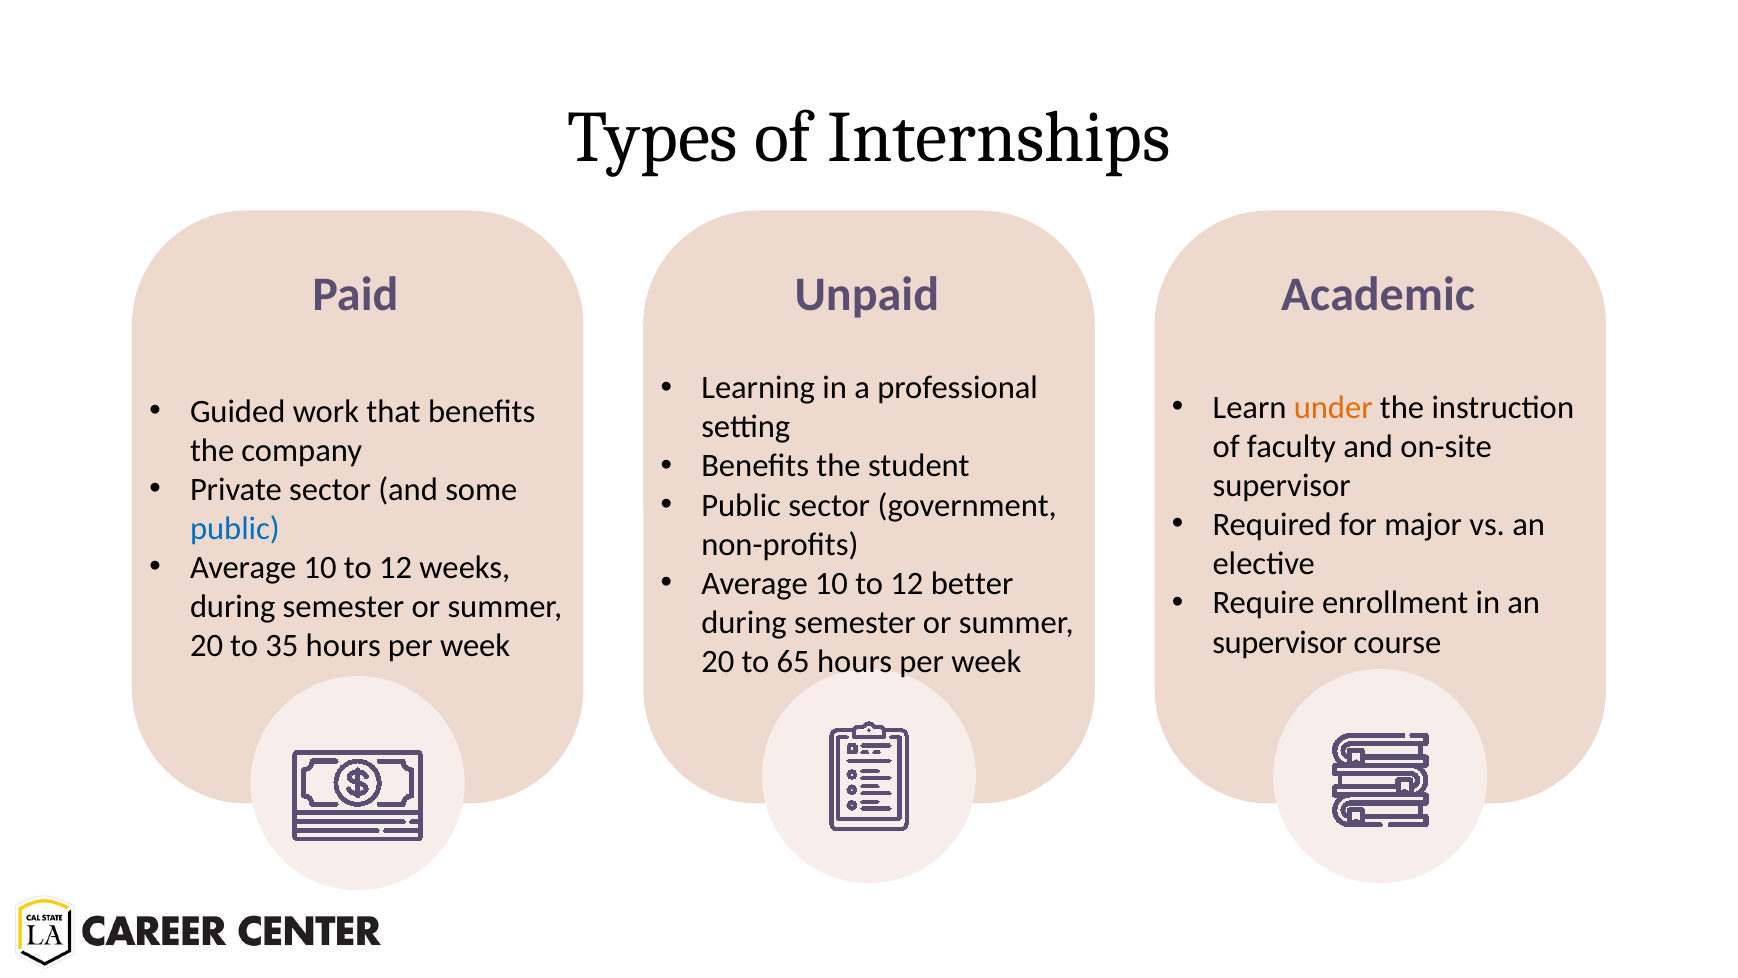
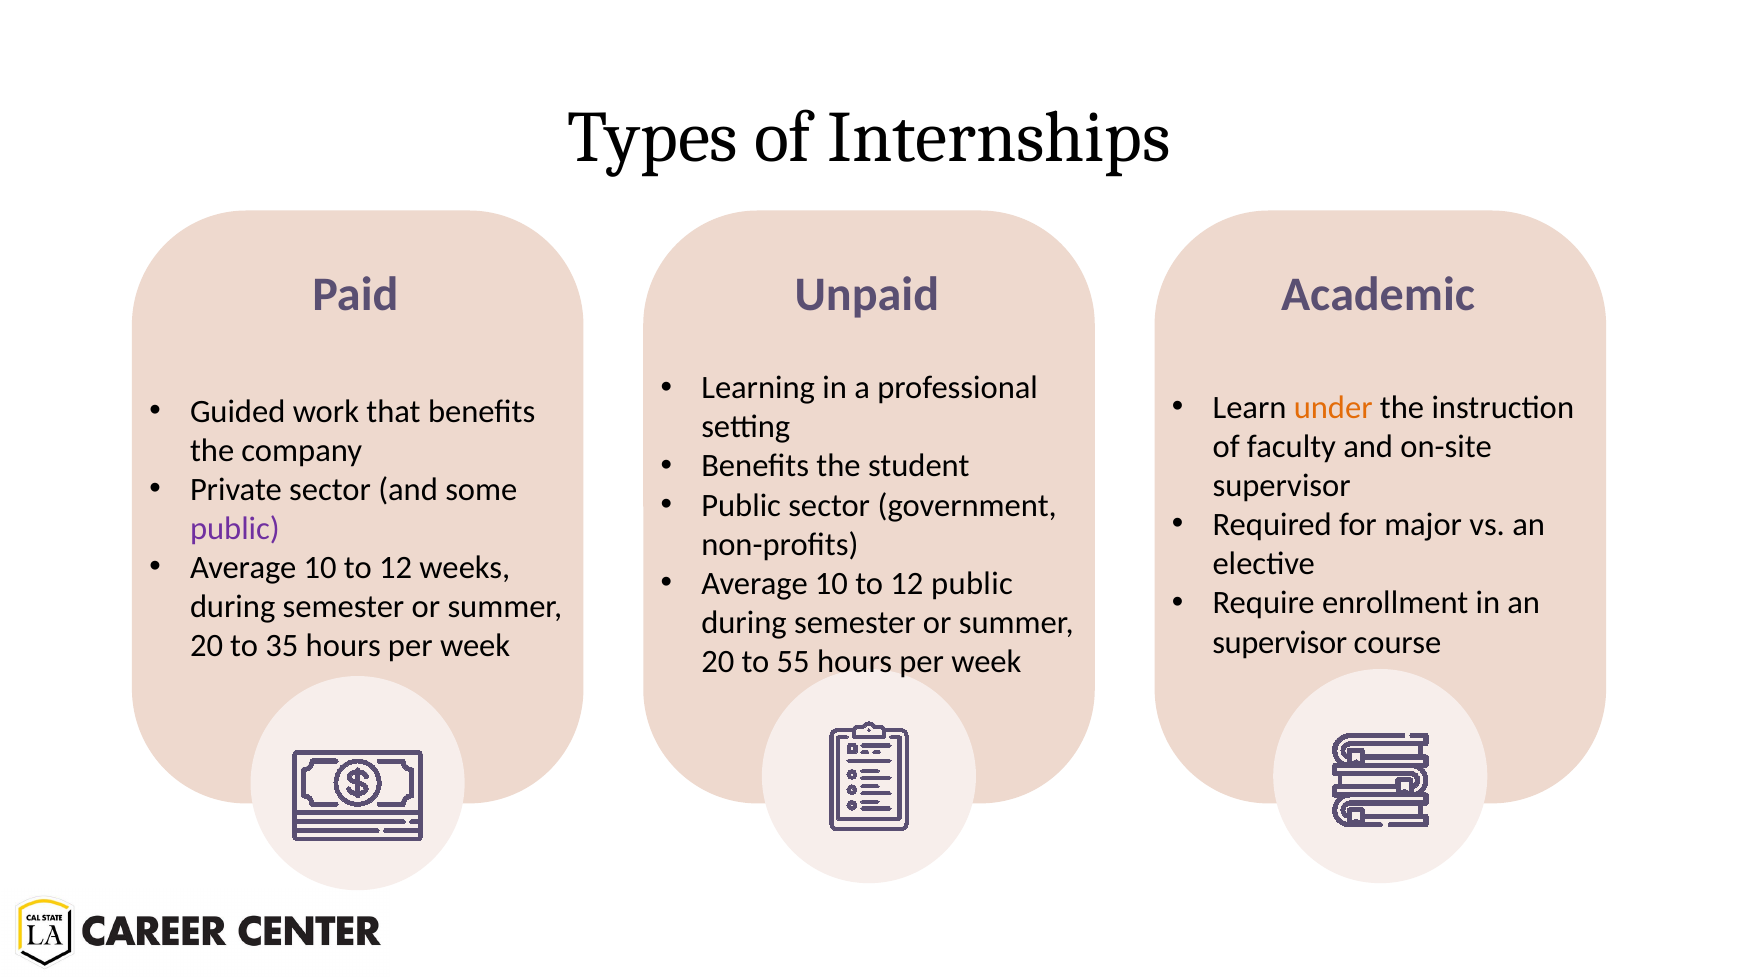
public colour: blue -> purple (235, 528)
12 better: better -> public (972, 583)
65: 65 -> 55 (793, 662)
